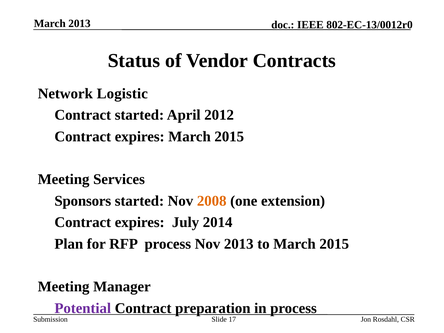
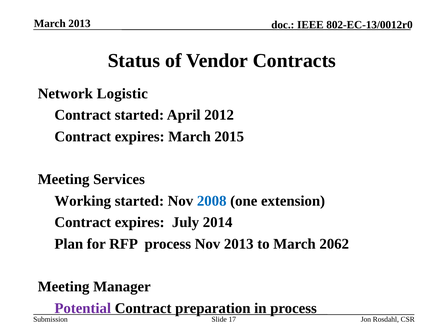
Sponsors: Sponsors -> Working (83, 201)
2008 colour: orange -> blue (212, 201)
to March 2015: 2015 -> 2062 (334, 244)
